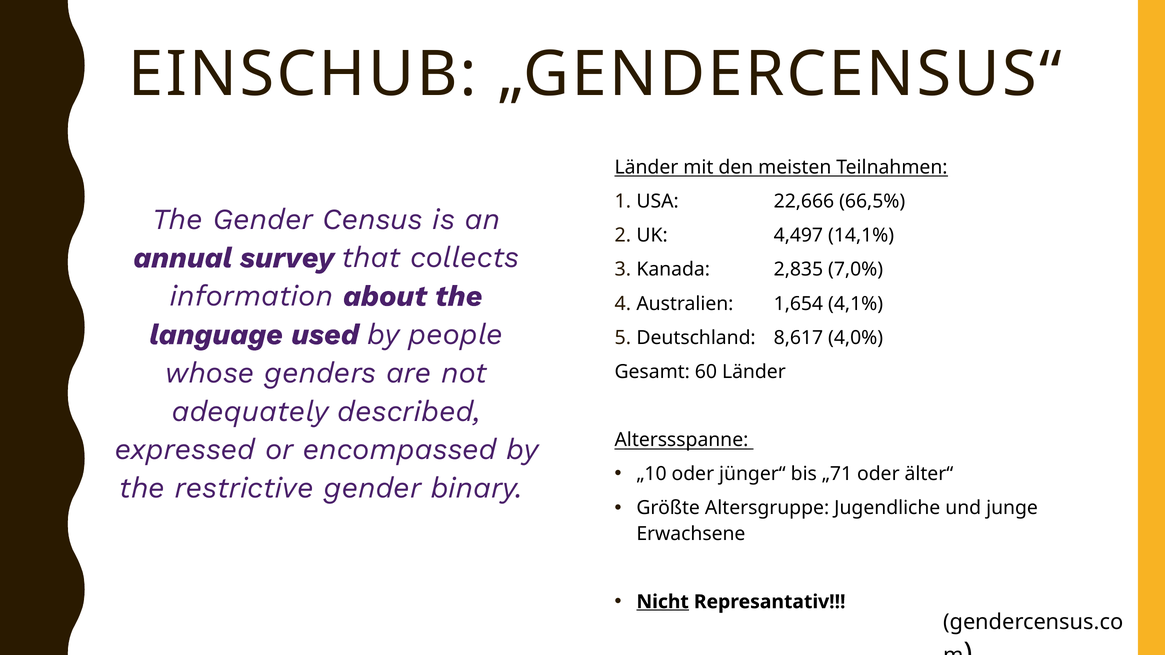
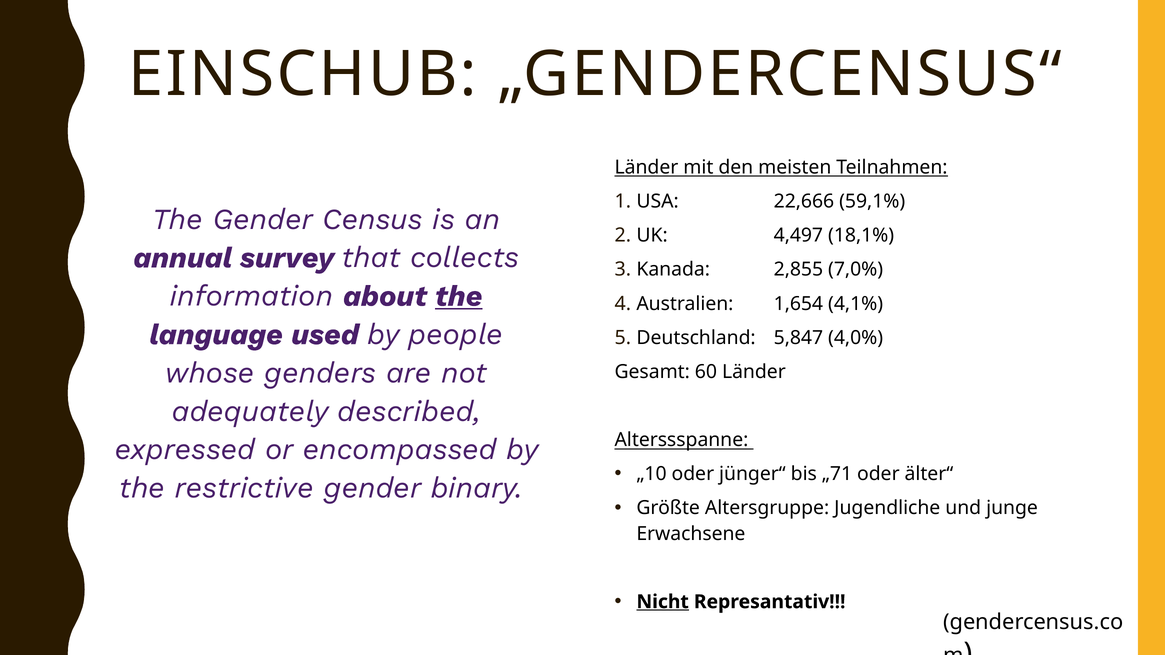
66,5%: 66,5% -> 59,1% (872, 202)
14,1%: 14,1% -> 18,1% (861, 236)
2,835: 2,835 -> 2,855 (798, 270)
the underline: none -> present (459, 296)
8,617: 8,617 -> 5,847 (798, 338)
